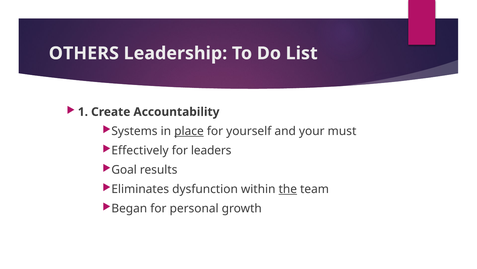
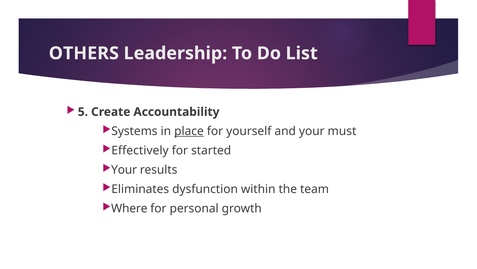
1: 1 -> 5 (83, 112)
leaders: leaders -> started (211, 150)
Goal: Goal -> Your (124, 169)
the underline: present -> none (288, 189)
Began: Began -> Where (129, 208)
